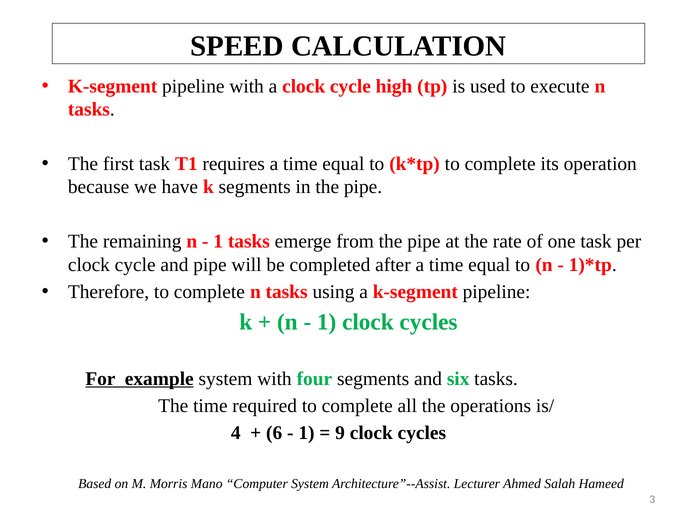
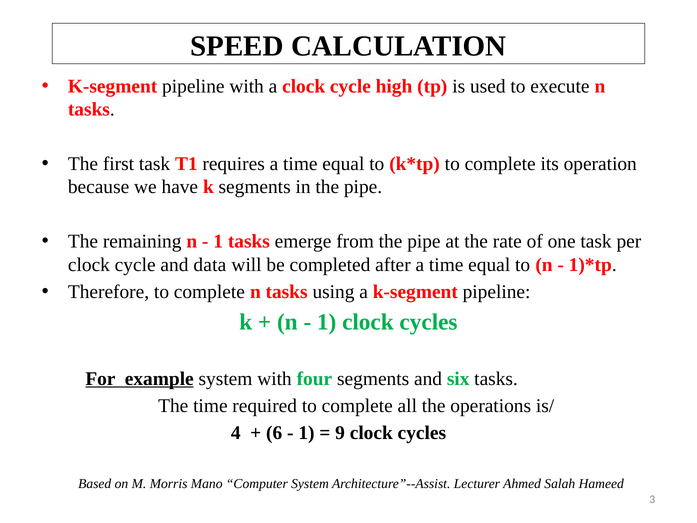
and pipe: pipe -> data (210, 265)
